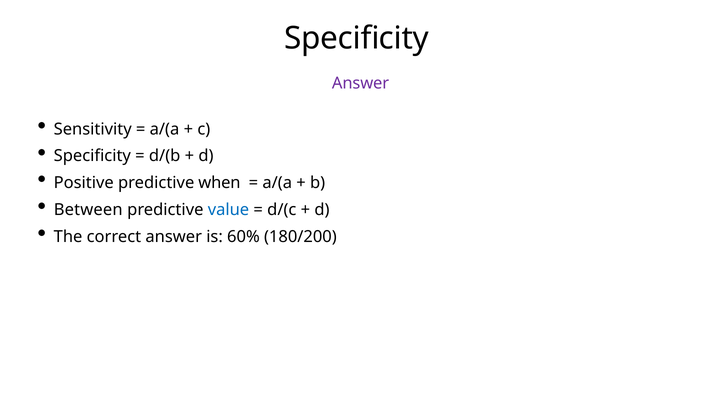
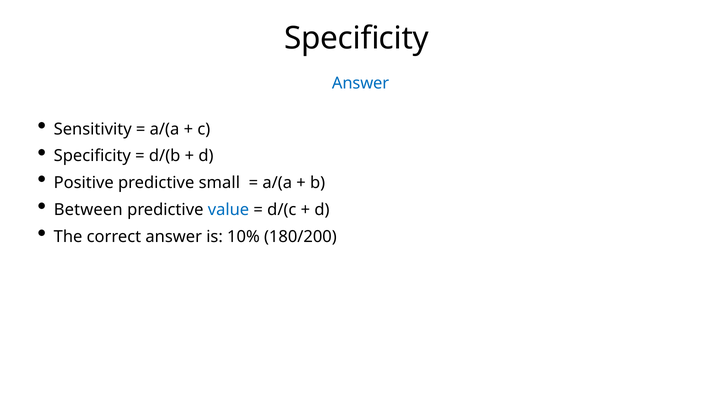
Answer colour: purple -> blue (361, 83)
when: when -> small (219, 183)
60%: 60% -> 10% (243, 236)
